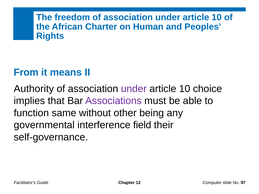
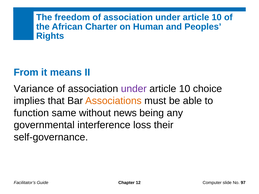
Authority: Authority -> Variance (34, 89)
Associations colour: purple -> orange (113, 101)
other: other -> news (125, 113)
field: field -> loss (142, 125)
